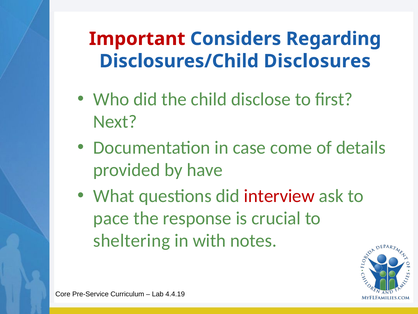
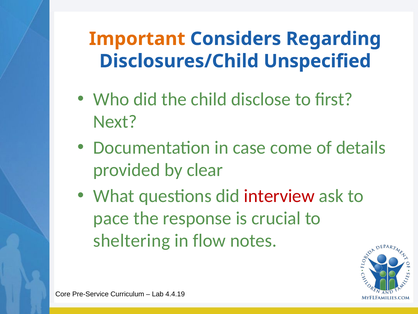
Important colour: red -> orange (137, 39)
Disclosures: Disclosures -> Unspecified (317, 61)
have: have -> clear (205, 170)
with: with -> flow (209, 240)
